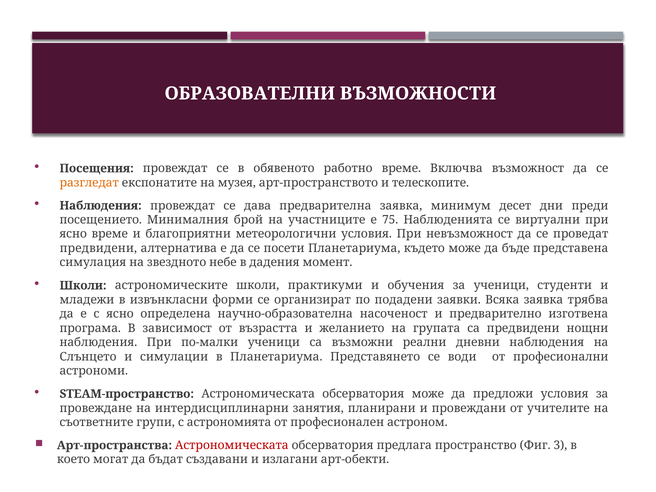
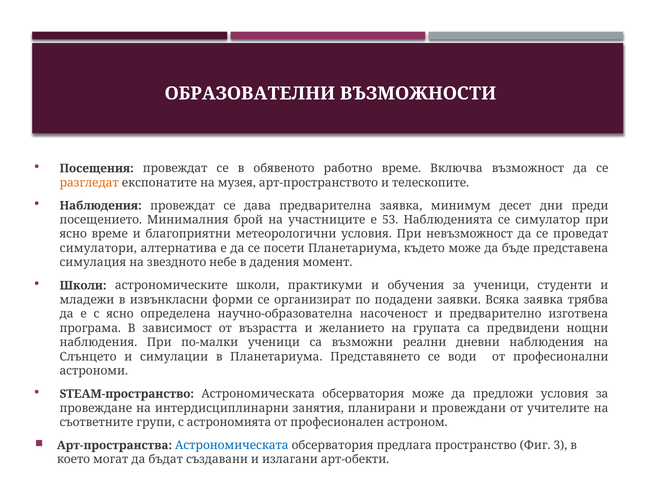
75: 75 -> 53 (390, 220)
виртуални: виртуални -> симулатор (548, 220)
предвидени: предвидени -> симулатори (98, 248)
Астрономическата colour: red -> blue (232, 445)
